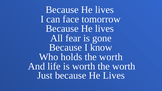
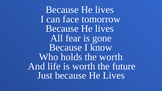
worth the worth: worth -> future (124, 66)
